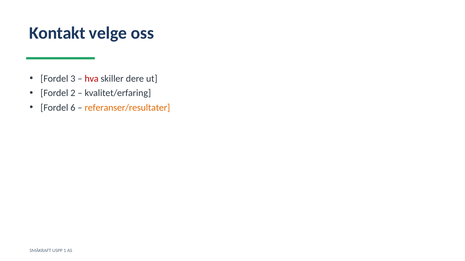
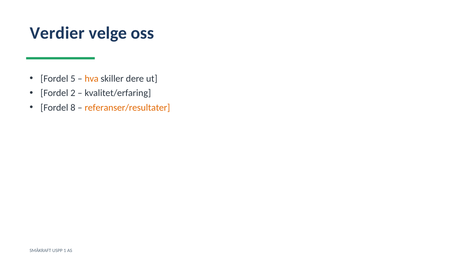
Kontakt: Kontakt -> Verdier (57, 33)
3: 3 -> 5 (73, 79)
hva colour: red -> orange (92, 79)
6: 6 -> 8 (73, 108)
